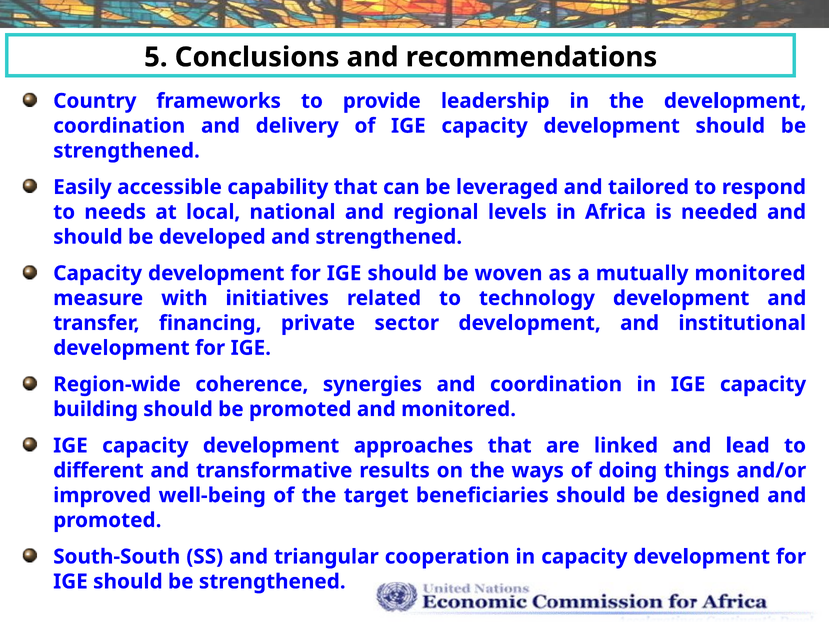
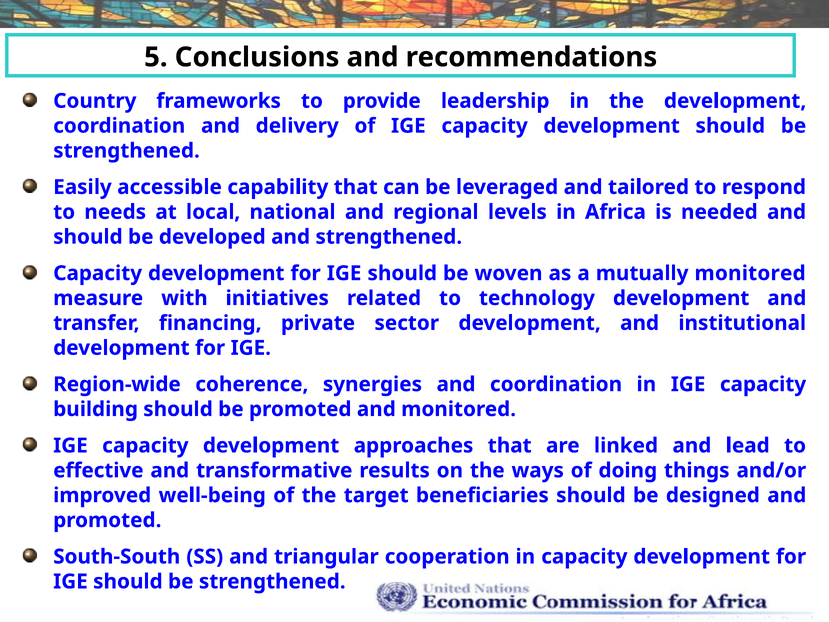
different: different -> effective (98, 470)
